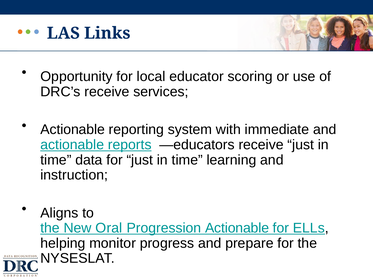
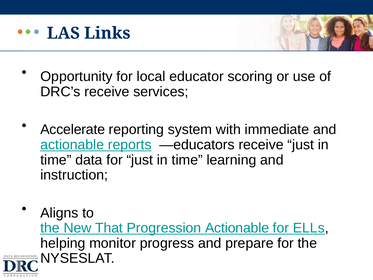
Actionable: Actionable -> Accelerate (73, 130)
Oral: Oral -> That (109, 228)
